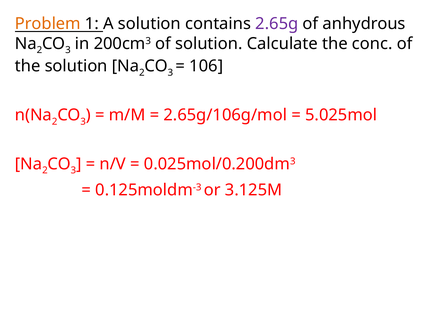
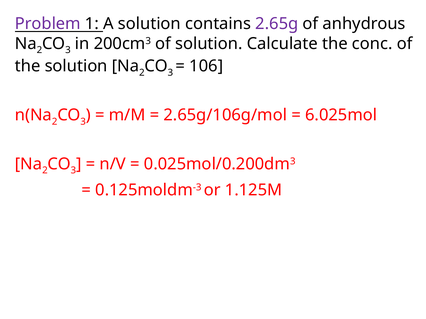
Problem colour: orange -> purple (48, 24)
5.025mol: 5.025mol -> 6.025mol (341, 115)
3.125M: 3.125M -> 1.125M (254, 190)
